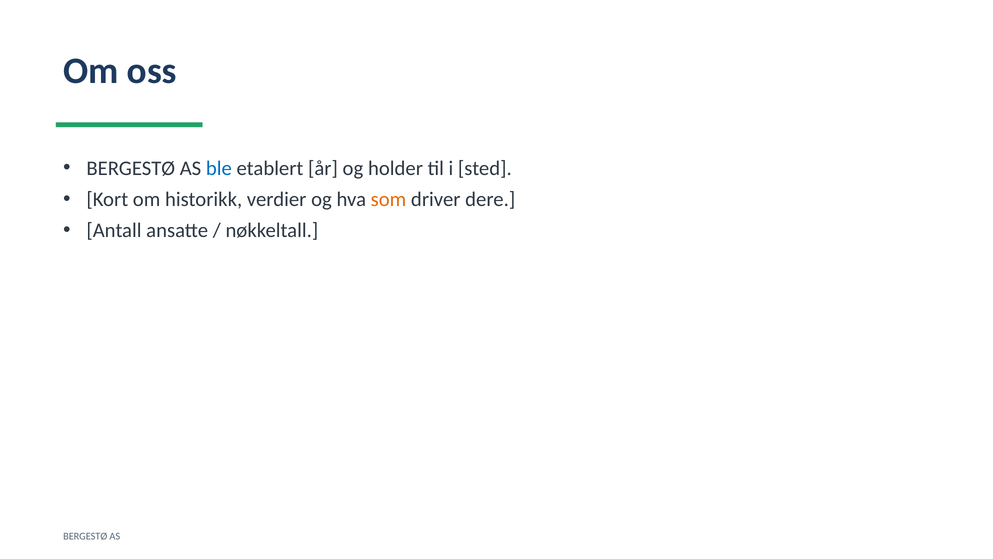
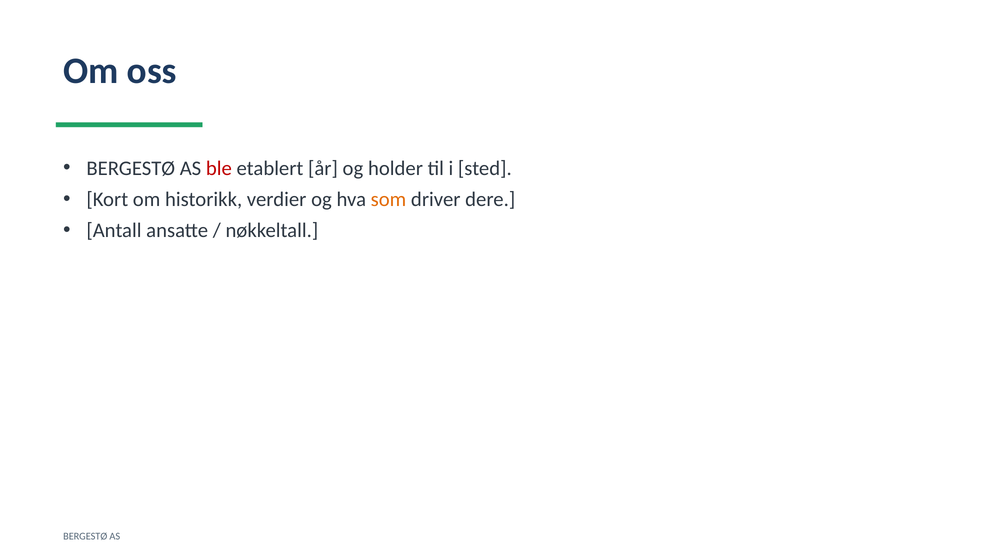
ble colour: blue -> red (219, 168)
